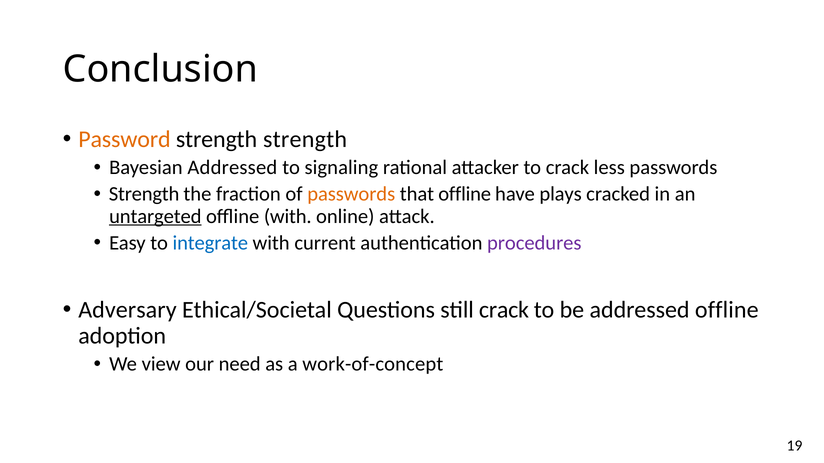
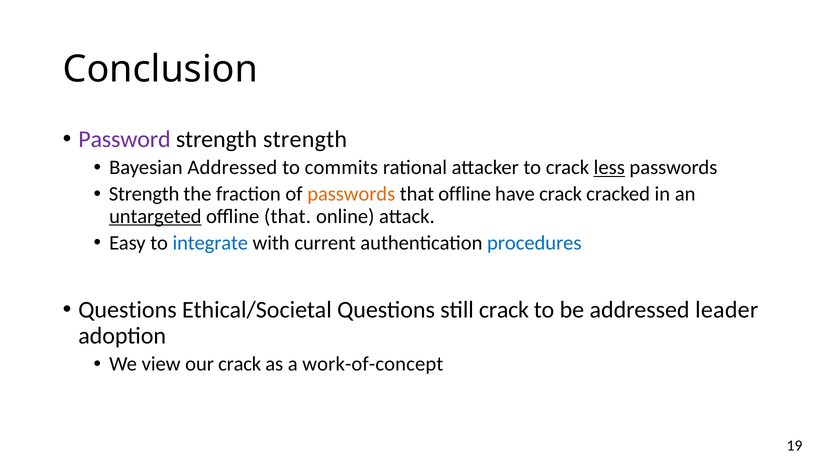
Password colour: orange -> purple (124, 139)
signaling: signaling -> commits (341, 168)
less underline: none -> present (609, 168)
have plays: plays -> crack (561, 194)
offline with: with -> that (288, 216)
procedures colour: purple -> blue (534, 243)
Adversary: Adversary -> Questions (127, 310)
addressed offline: offline -> leader (727, 310)
our need: need -> crack (240, 365)
